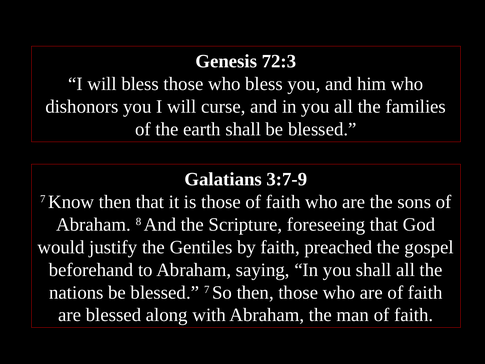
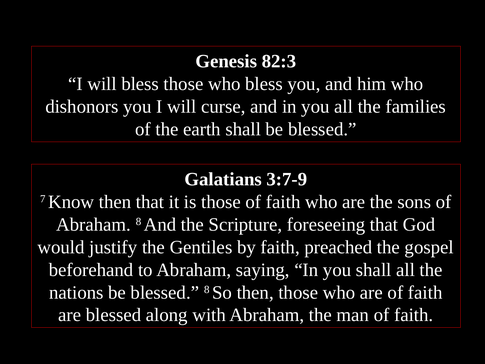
72:3: 72:3 -> 82:3 (279, 61)
blessed 7: 7 -> 8 (207, 289)
